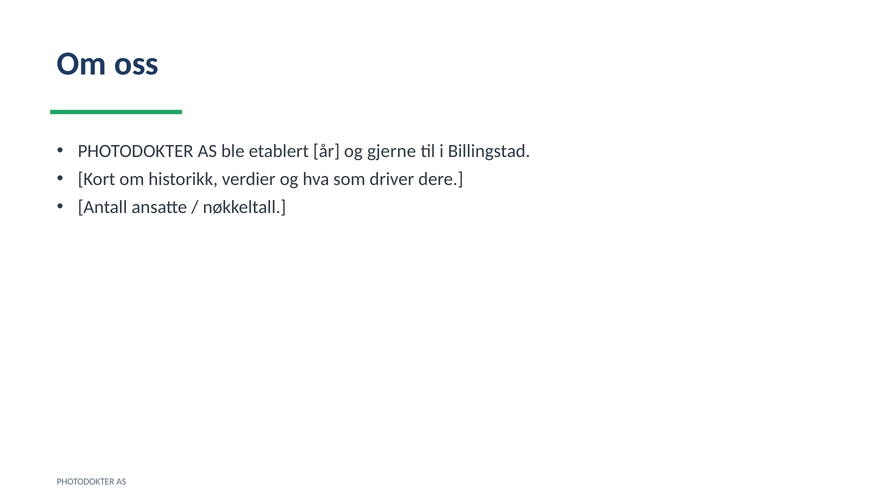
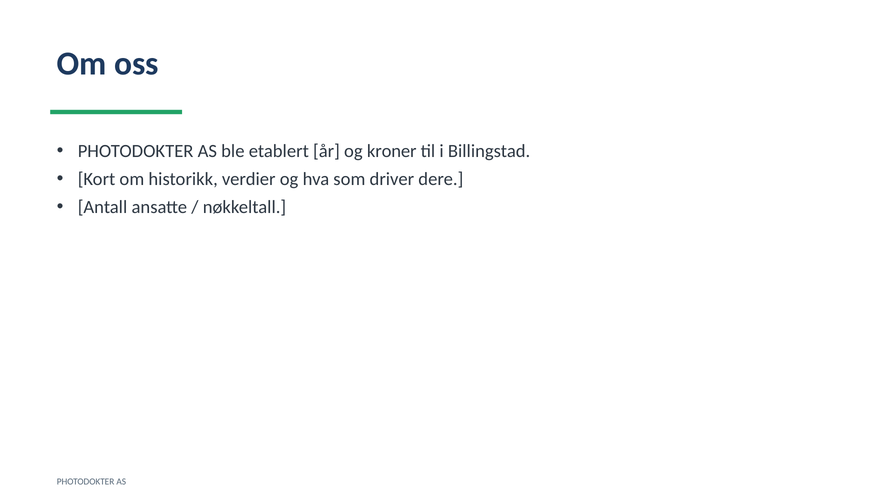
gjerne: gjerne -> kroner (392, 151)
